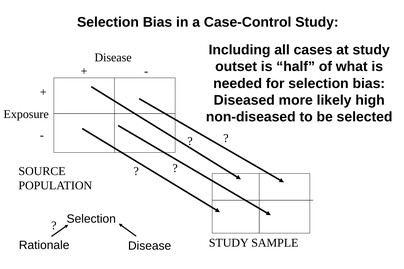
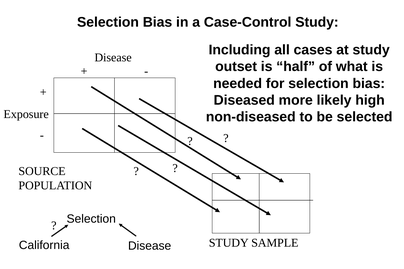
Rationale: Rationale -> California (44, 245)
